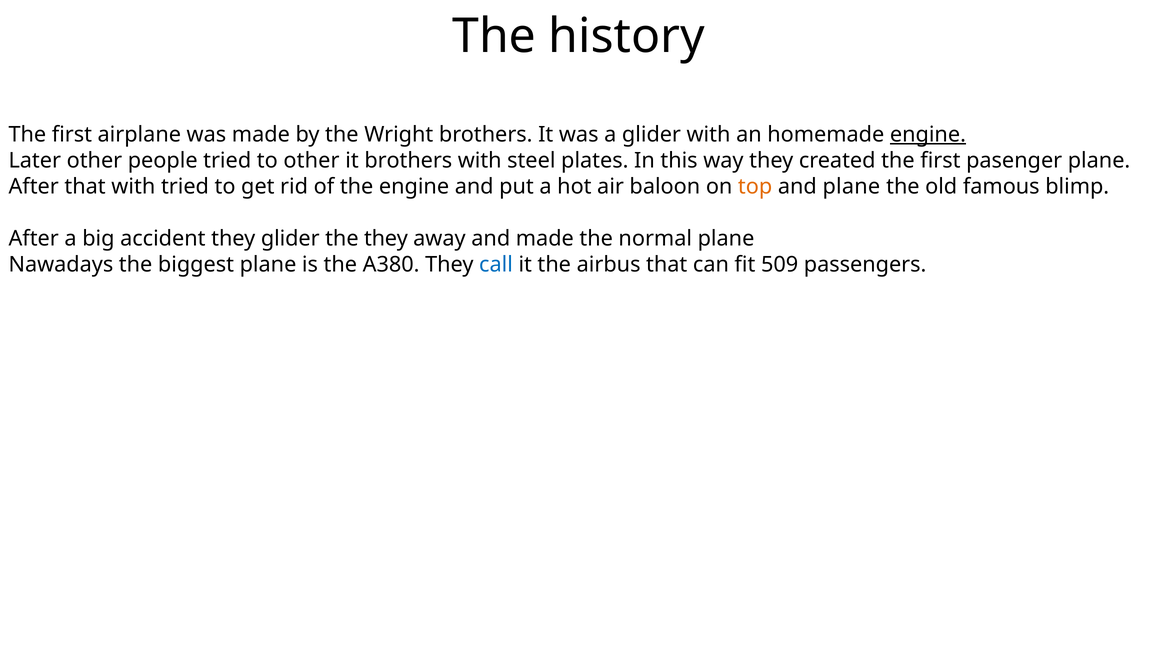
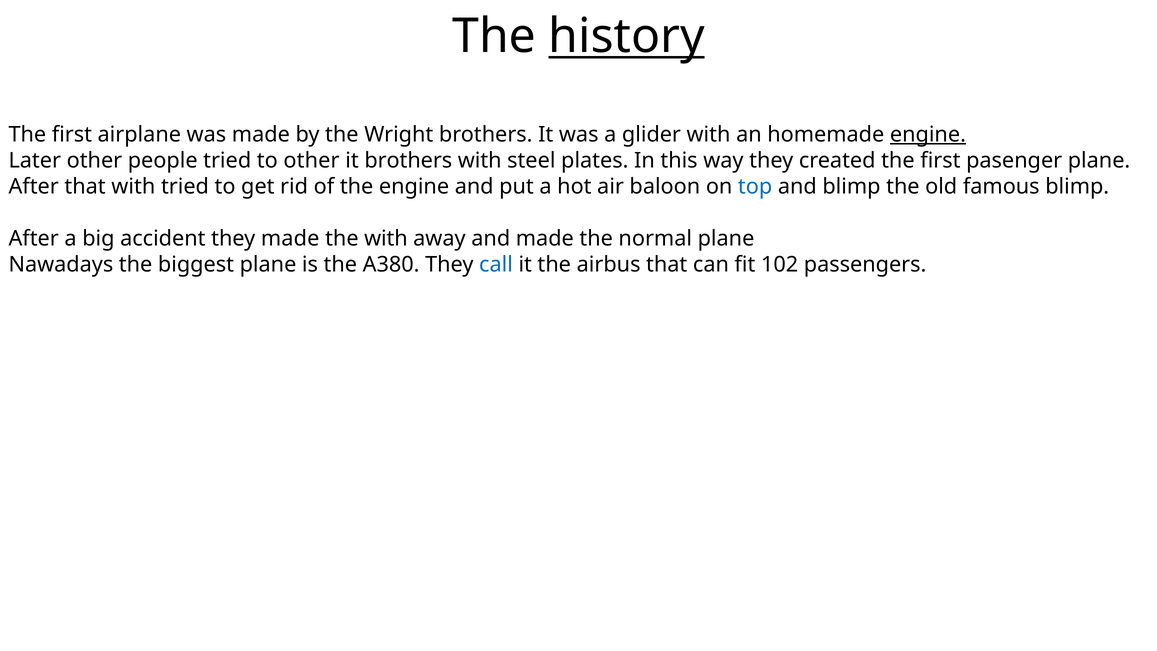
history underline: none -> present (627, 37)
top colour: orange -> blue (755, 187)
and plane: plane -> blimp (851, 187)
they glider: glider -> made (290, 239)
the they: they -> with (386, 239)
509: 509 -> 102 (780, 265)
